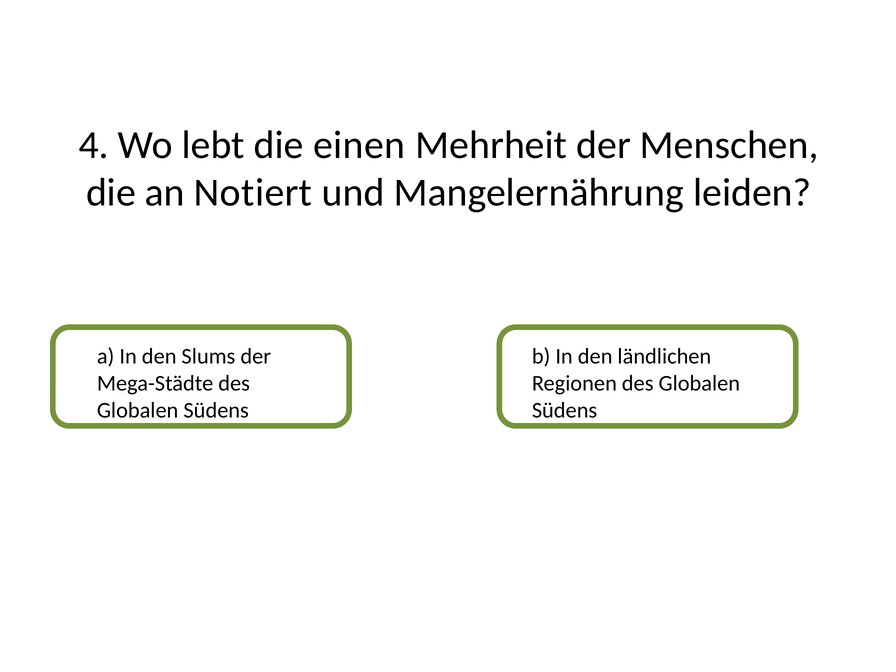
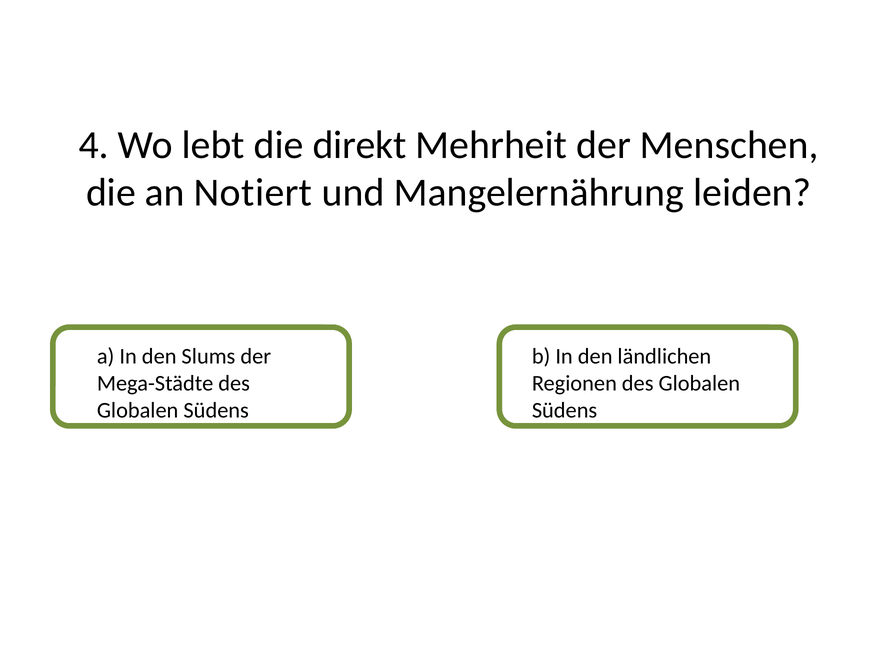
einen: einen -> direkt (360, 145)
